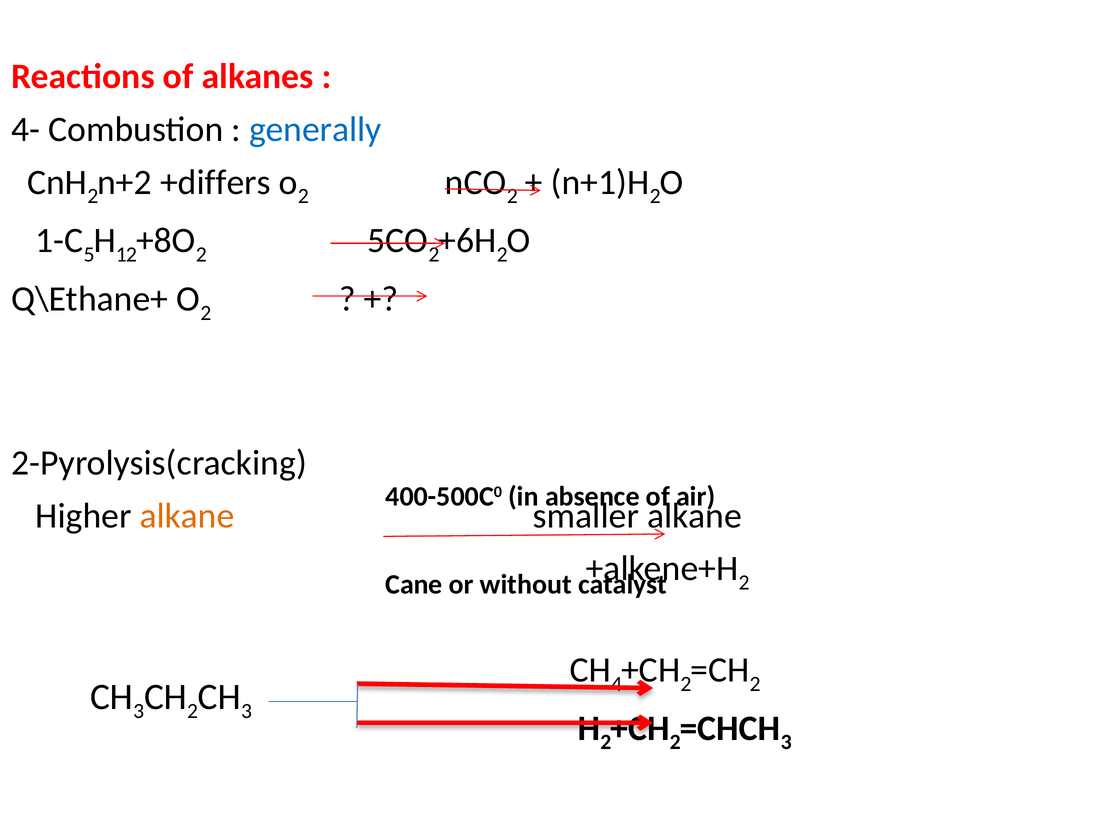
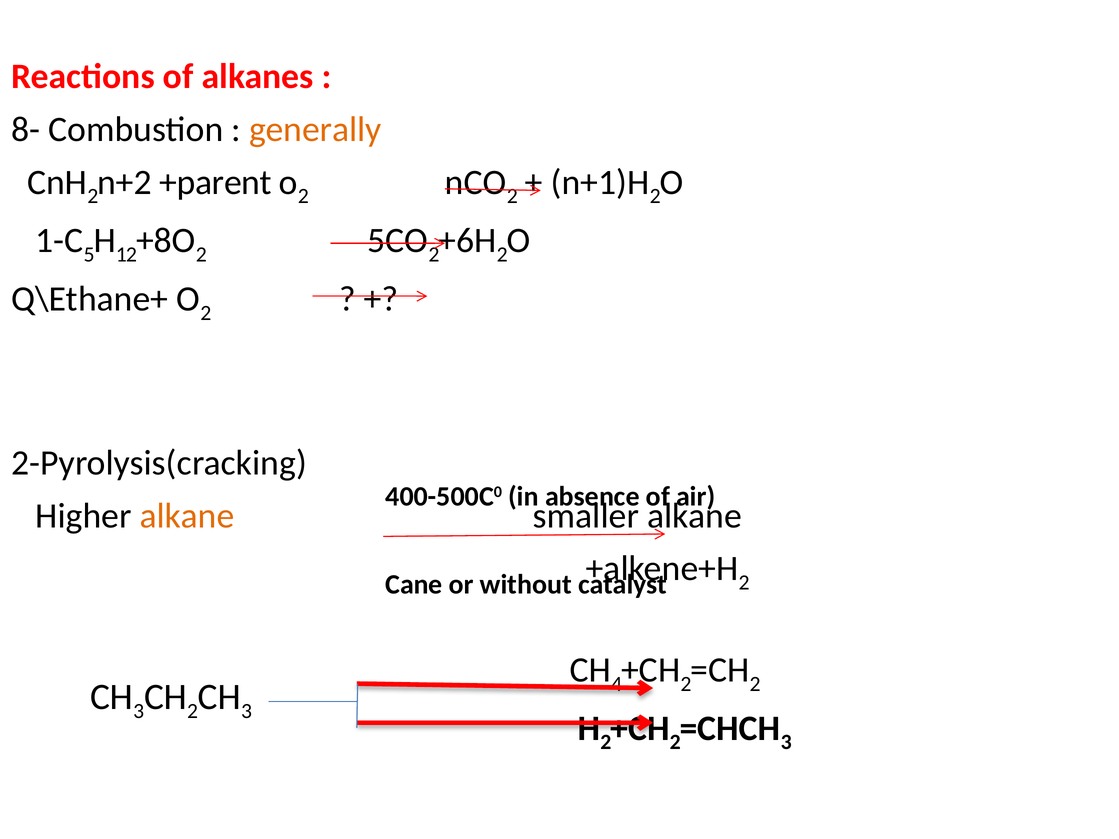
4-: 4- -> 8- (26, 129)
generally colour: blue -> orange (315, 129)
+differs: +differs -> +parent (216, 182)
